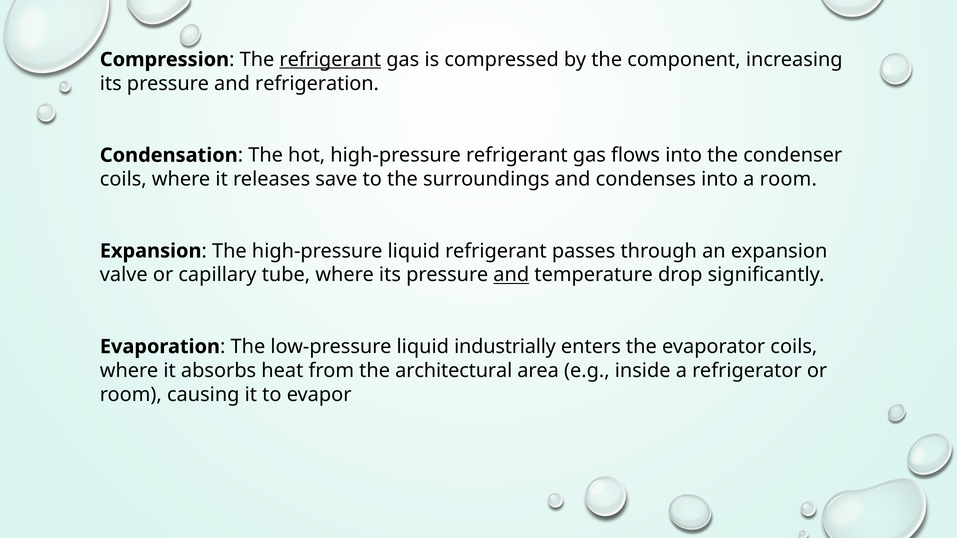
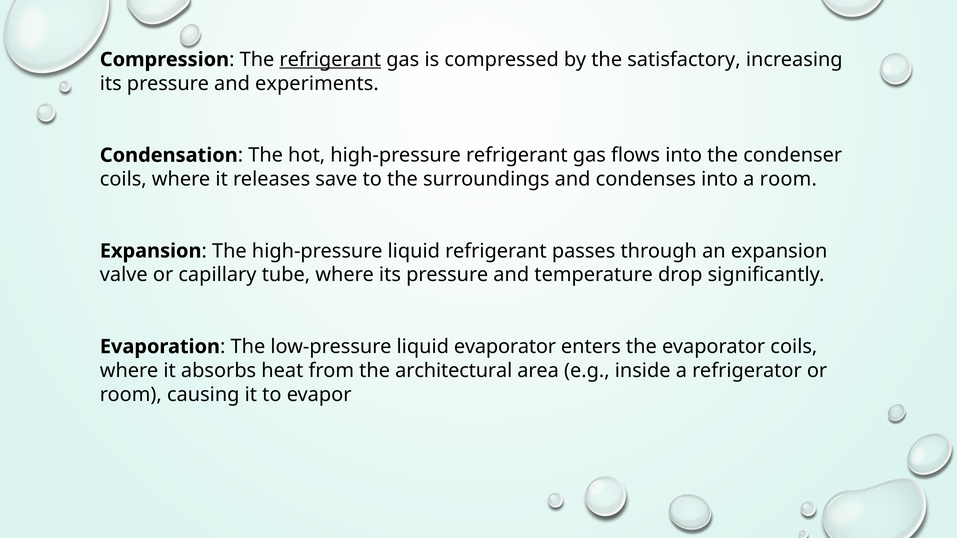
component: component -> satisfactory (684, 60)
refrigeration: refrigeration -> experiments (317, 84)
and underline: present -> none (511, 275)
liquid industrially: industrially -> evaporator (505, 347)
